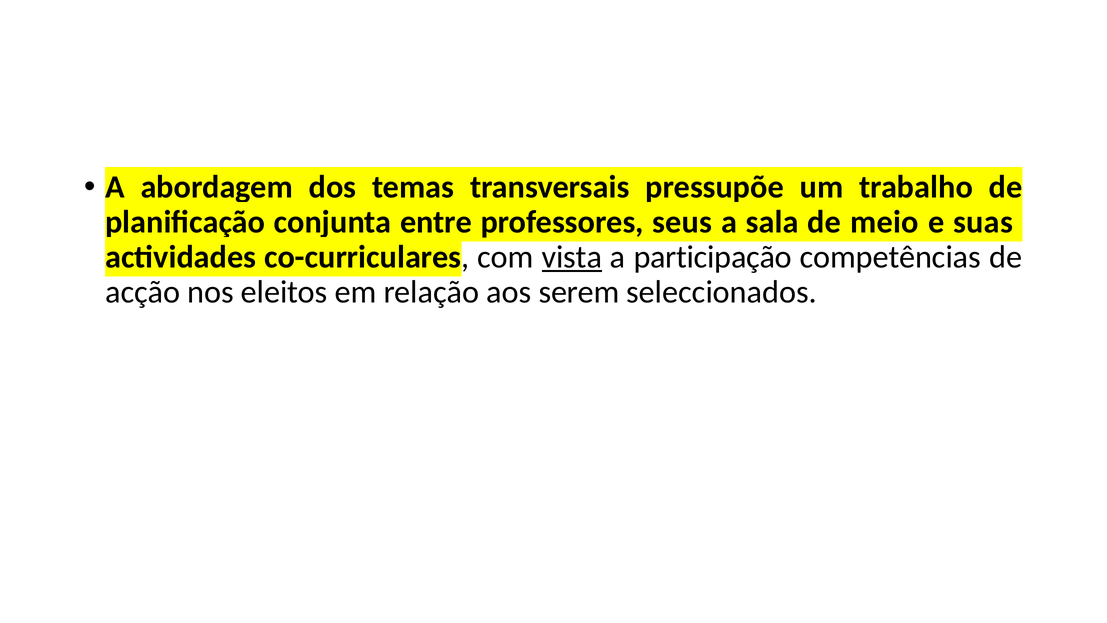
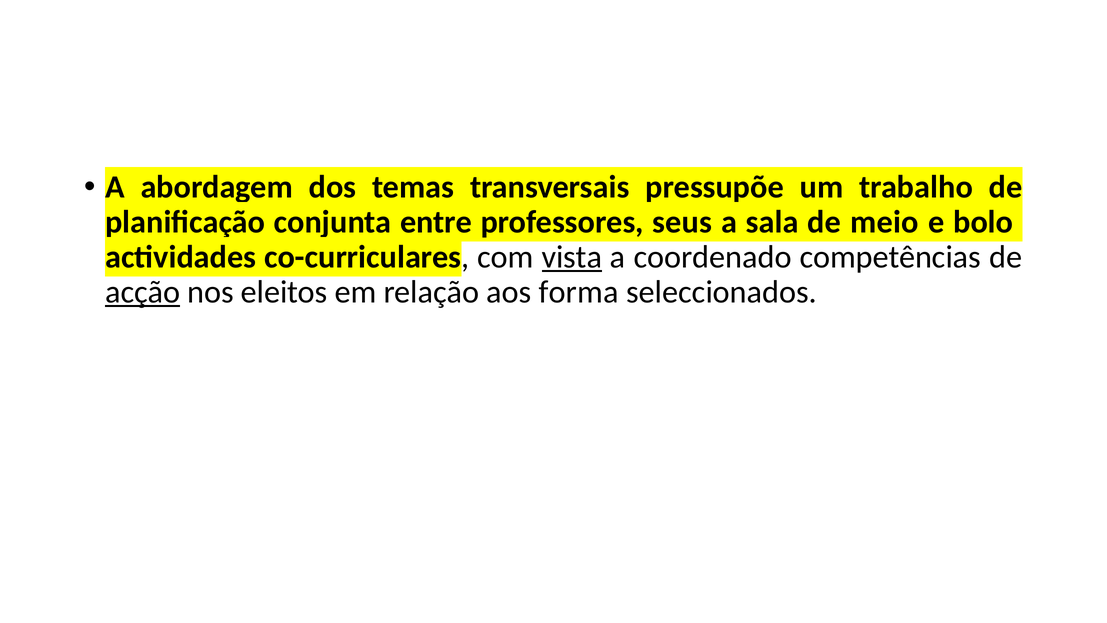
suas: suas -> bolo (983, 222)
participação: participação -> coordenado (713, 257)
acção underline: none -> present (143, 292)
serem: serem -> forma (579, 292)
